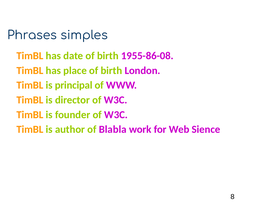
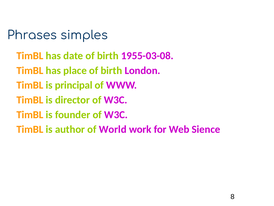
1955-86-08: 1955-86-08 -> 1955-03-08 (147, 56)
Blabla: Blabla -> World (113, 129)
